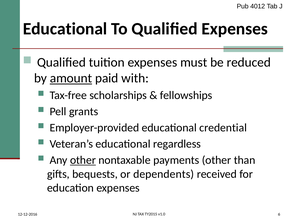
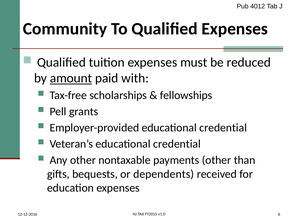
Educational: Educational -> Community (65, 29)
Veteran’s educational regardless: regardless -> credential (177, 144)
other underline: present -> none (83, 160)
